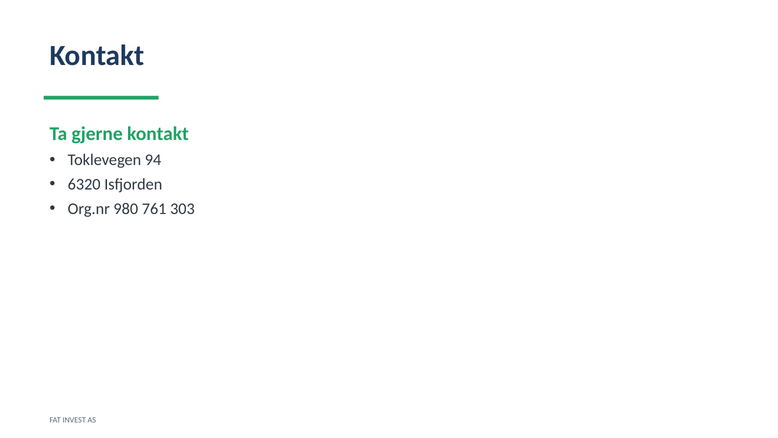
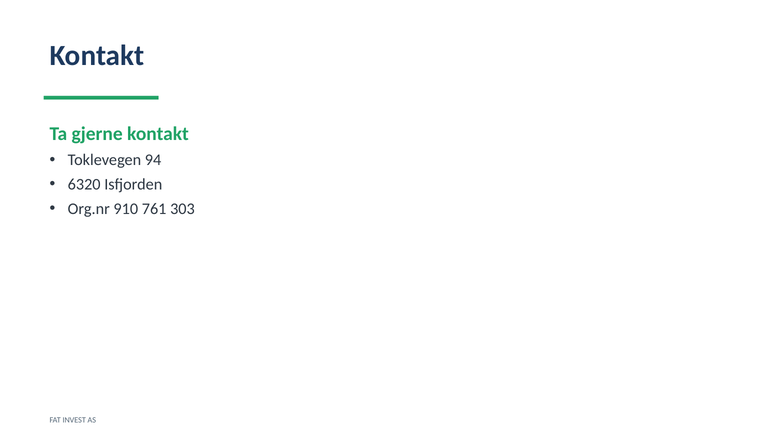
980: 980 -> 910 (126, 209)
